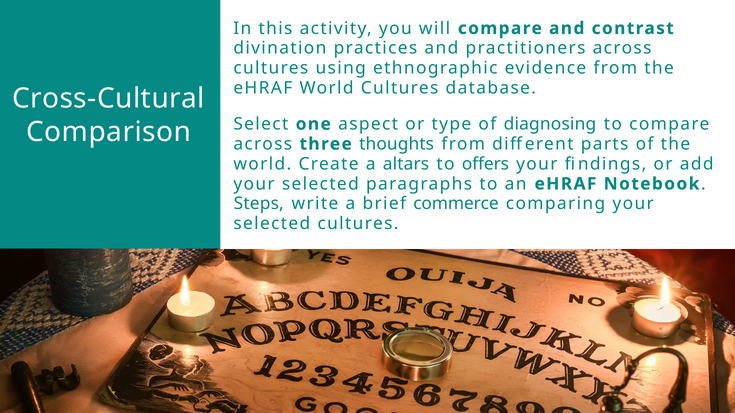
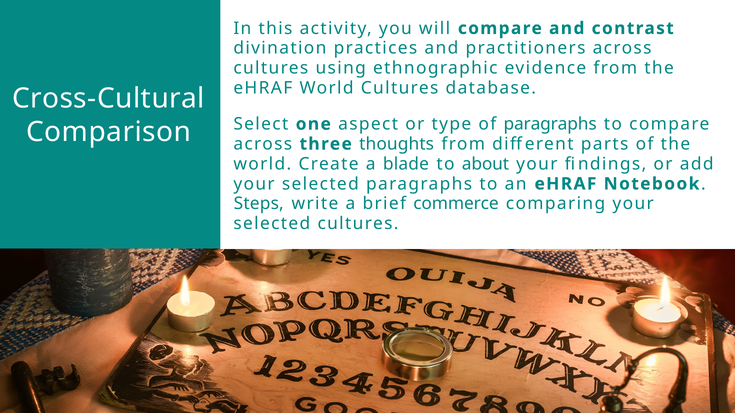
of diagnosing: diagnosing -> paragraphs (550, 124)
altars: altars -> blade (406, 164)
offers: offers -> about (485, 164)
